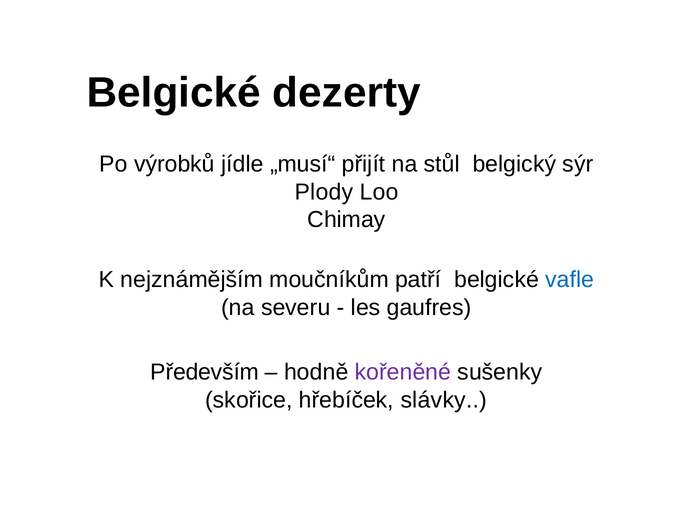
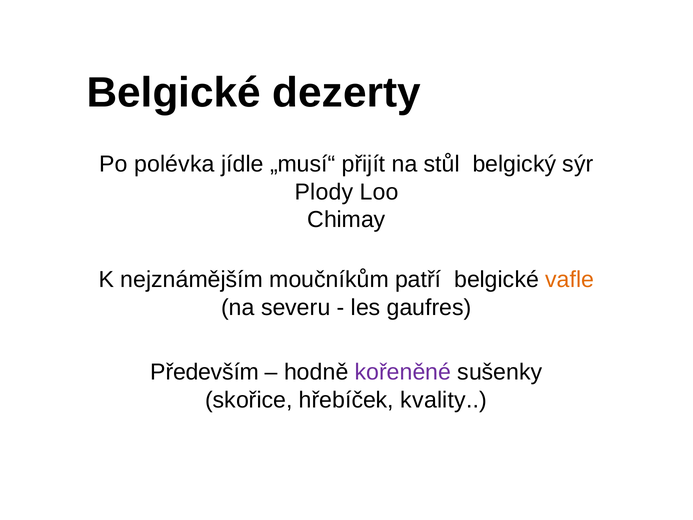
výrobků: výrobků -> polévka (174, 164)
vafle colour: blue -> orange (570, 280)
slávky: slávky -> kvality (444, 400)
